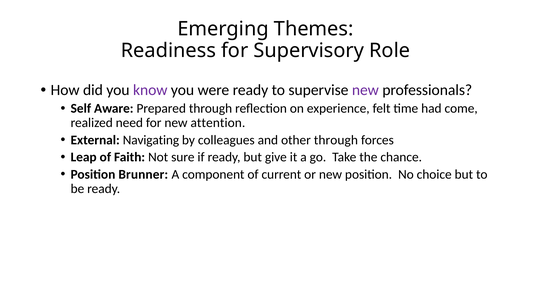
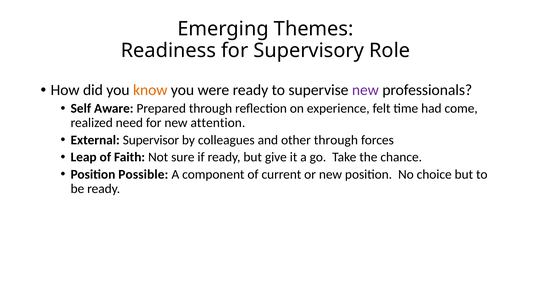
know colour: purple -> orange (150, 90)
Navigating: Navigating -> Supervisor (151, 140)
Brunner: Brunner -> Possible (143, 174)
